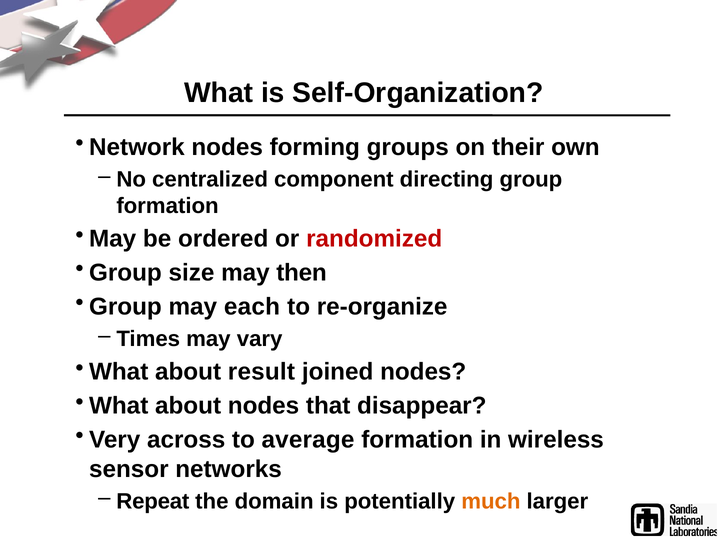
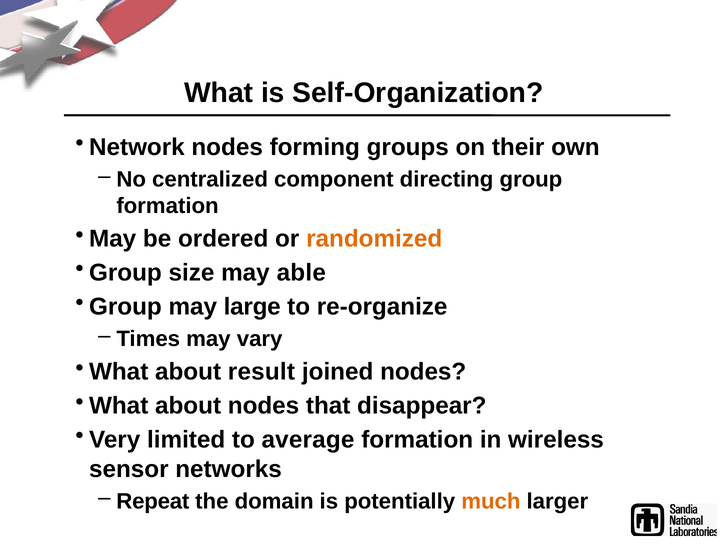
randomized colour: red -> orange (374, 239)
then: then -> able (301, 273)
each: each -> large (252, 307)
across: across -> limited (186, 440)
